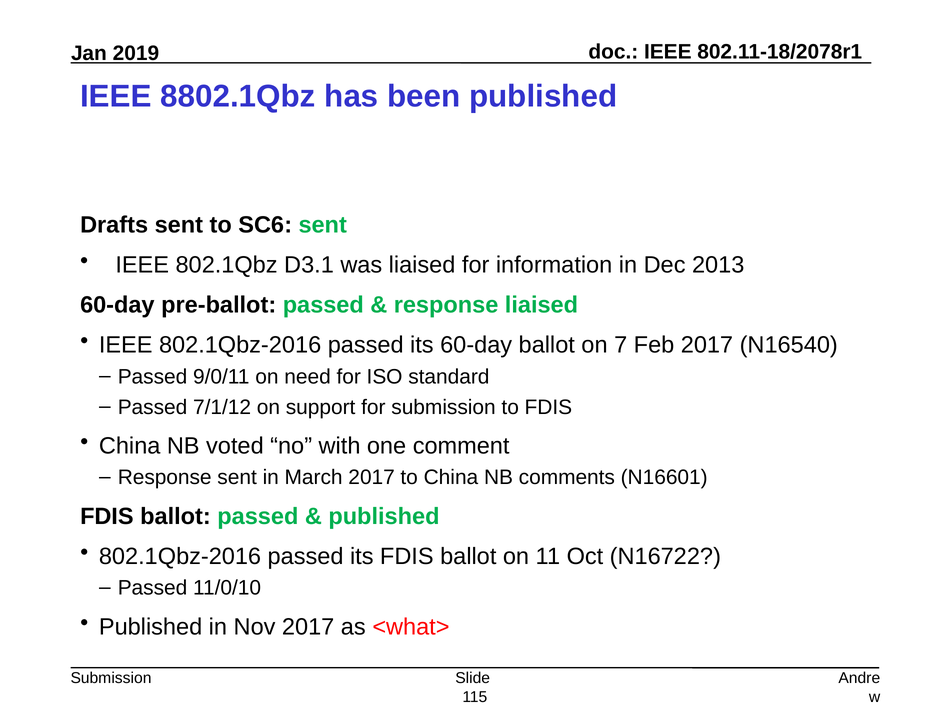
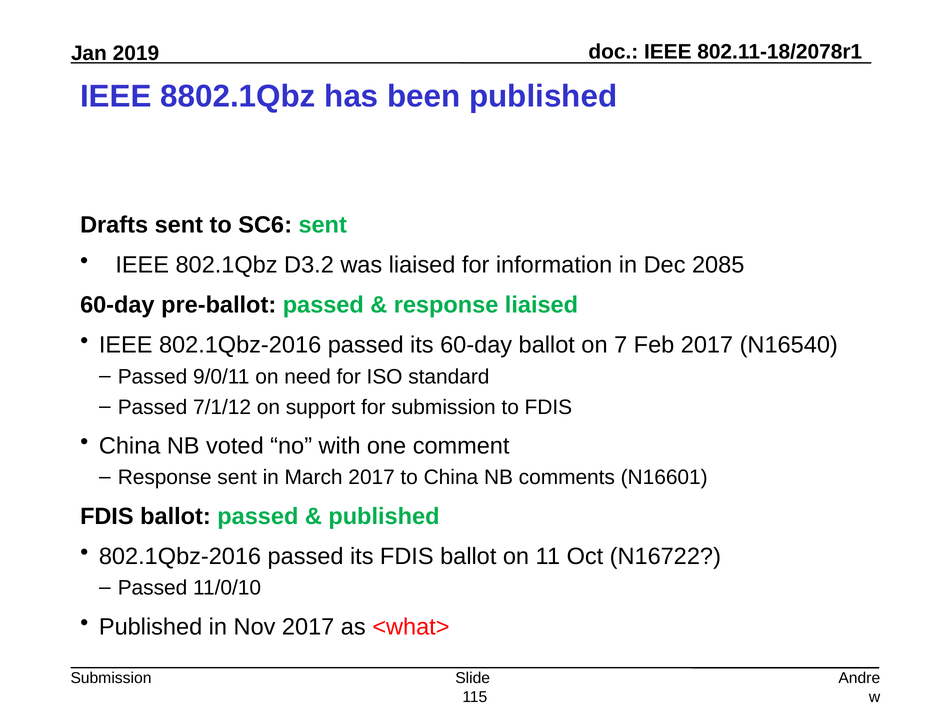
D3.1: D3.1 -> D3.2 (309, 265)
2013: 2013 -> 2085 (718, 265)
